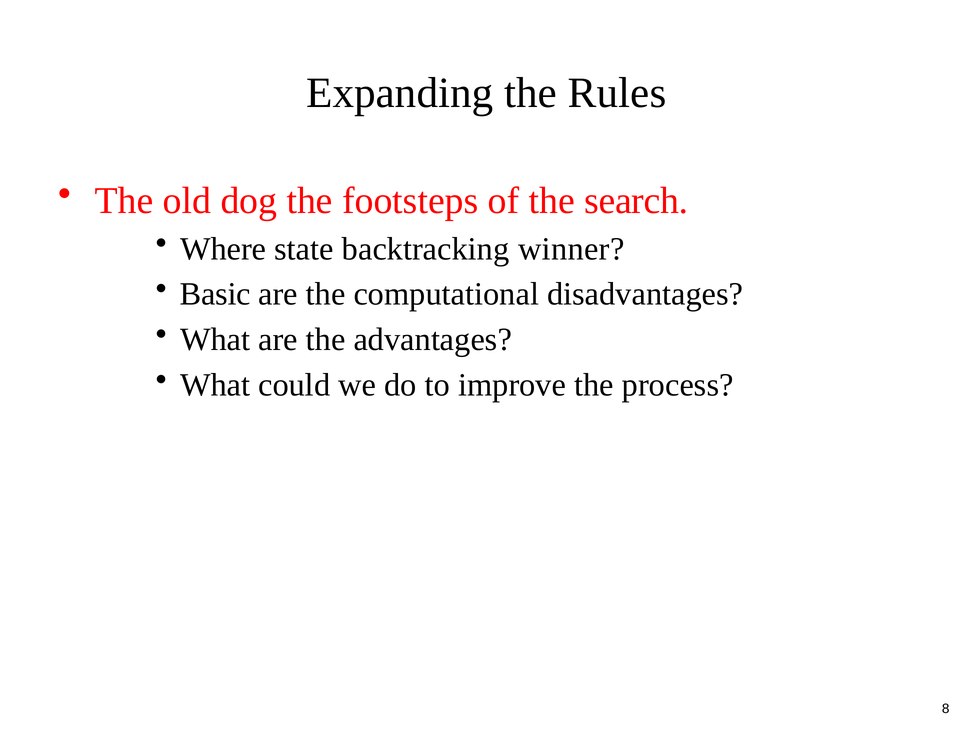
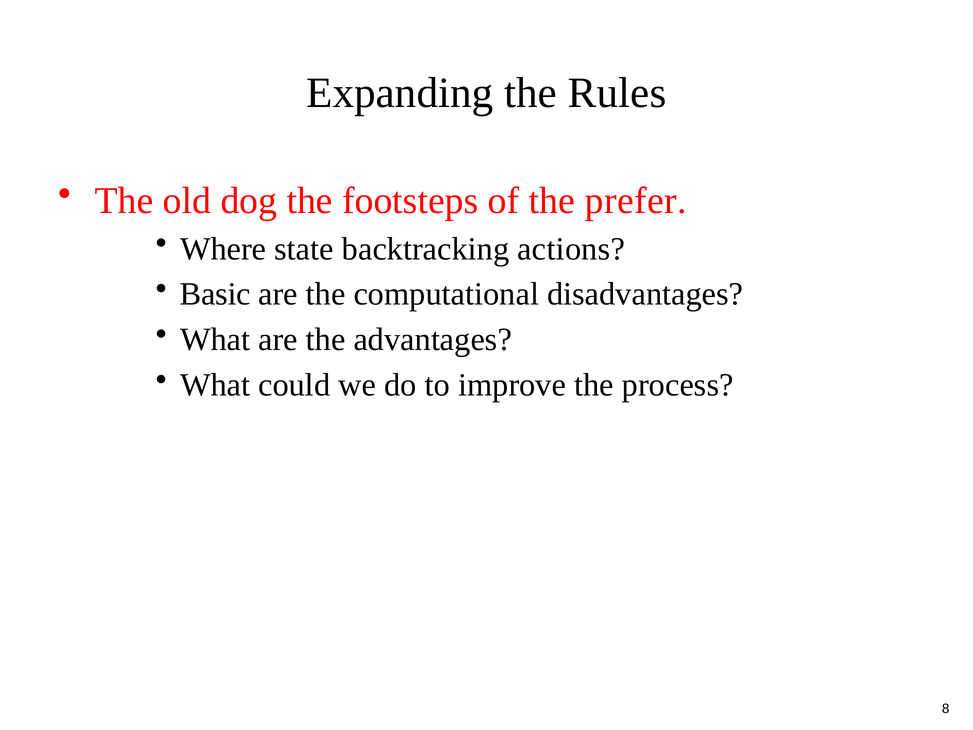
search: search -> prefer (636, 200)
winner: winner -> actions (571, 249)
